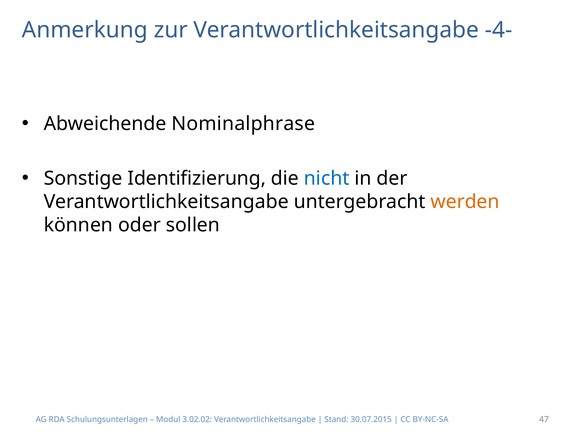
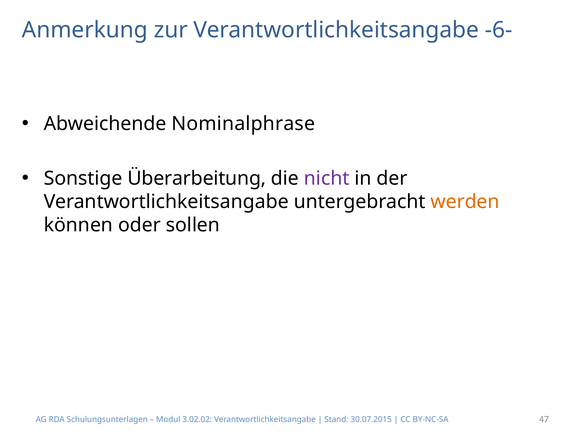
-4-: -4- -> -6- (499, 30)
Identifizierung: Identifizierung -> Überarbeitung (197, 178)
nicht colour: blue -> purple (327, 178)
